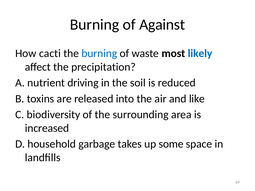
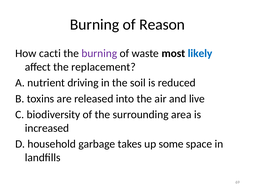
Against: Against -> Reason (162, 25)
burning colour: blue -> purple (99, 53)
precipitation: precipitation -> replacement (103, 67)
like: like -> live (197, 99)
